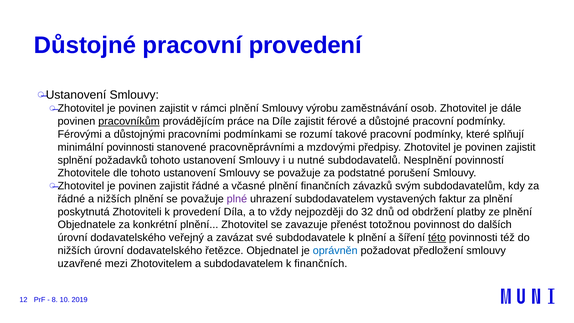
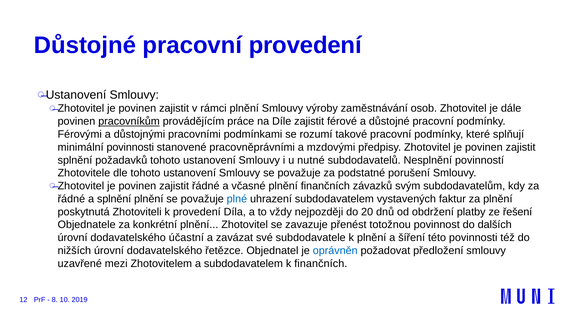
výrobu: výrobu -> výroby (322, 108)
a nižších: nižších -> splnění (114, 199)
plné colour: purple -> blue (237, 199)
32: 32 -> 20 (367, 212)
ze plnění: plnění -> řešení (518, 212)
veřejný: veřejný -> účastní (186, 238)
této underline: present -> none (437, 238)
